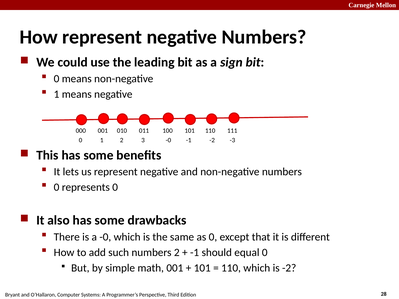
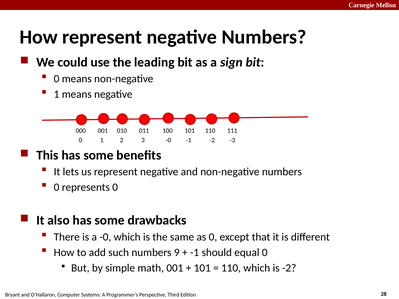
numbers 2: 2 -> 9 (177, 253)
